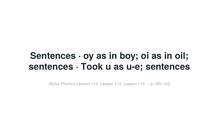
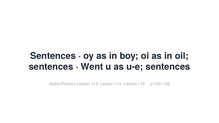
Took: Took -> Went (92, 67)
